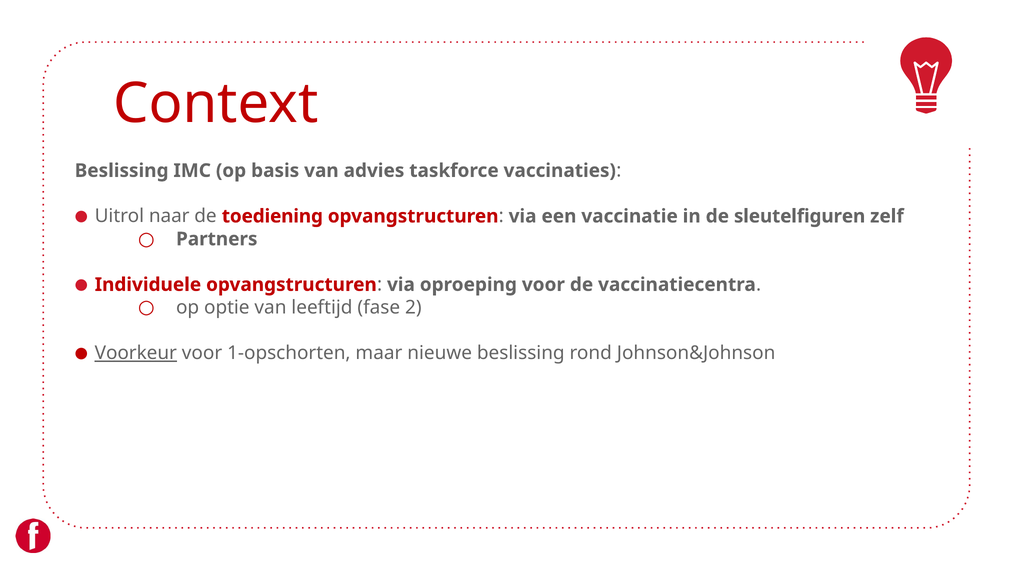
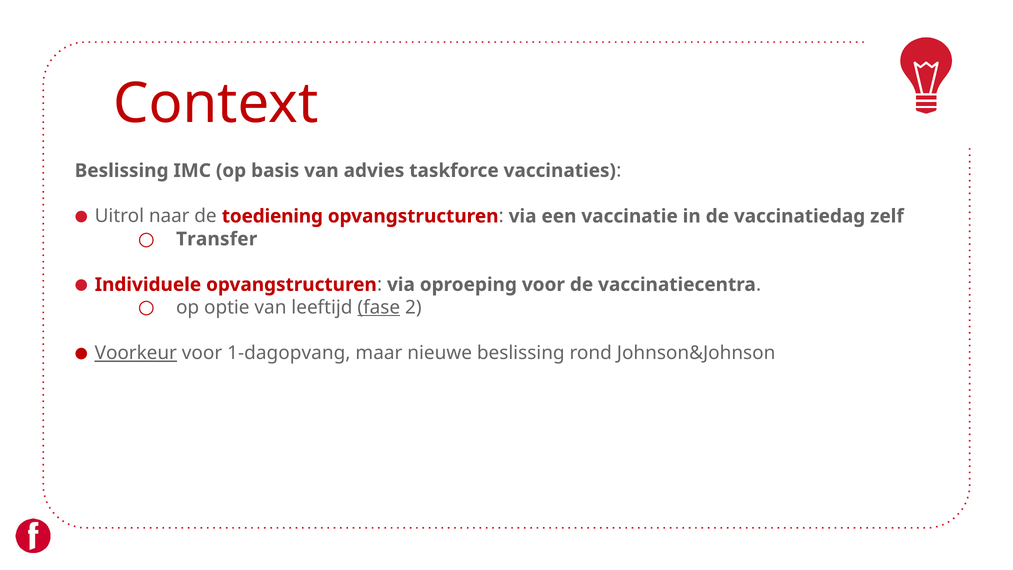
sleutelfiguren: sleutelfiguren -> vaccinatiedag (800, 216)
Partners: Partners -> Transfer (217, 239)
fase underline: none -> present (379, 307)
1-opschorten: 1-opschorten -> 1-dagopvang (289, 353)
